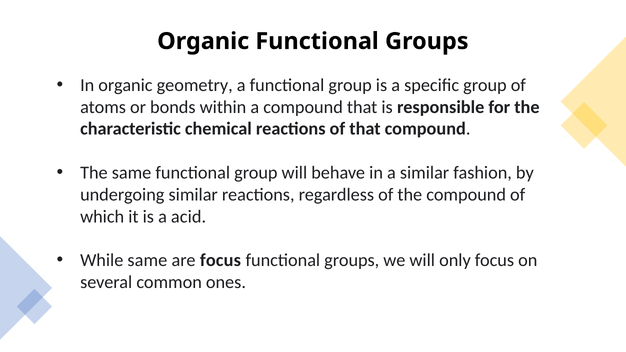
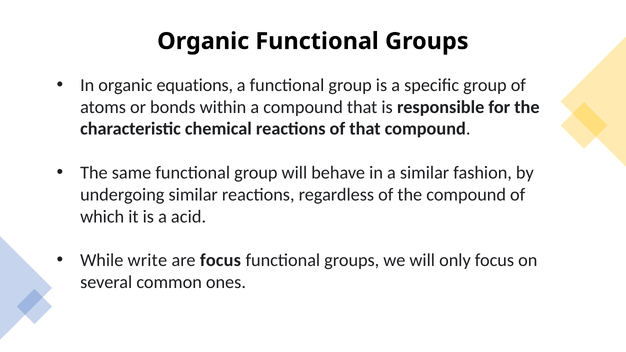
geometry: geometry -> equations (195, 85)
While same: same -> write (147, 260)
